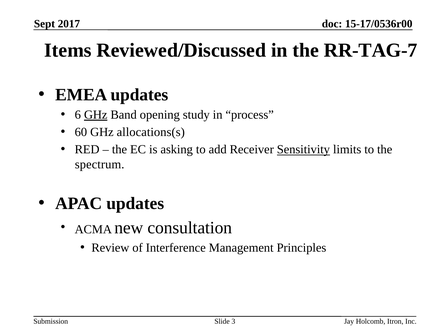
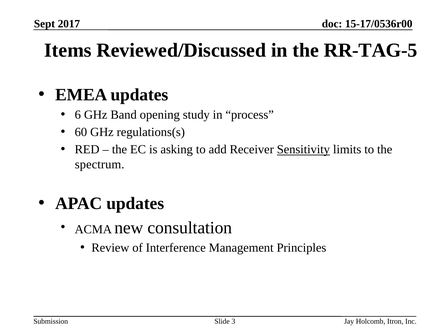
RR-TAG-7: RR-TAG-7 -> RR-TAG-5 (371, 50)
GHz underline: present -> none (96, 115)
allocations(s: allocations(s -> regulations(s (151, 132)
